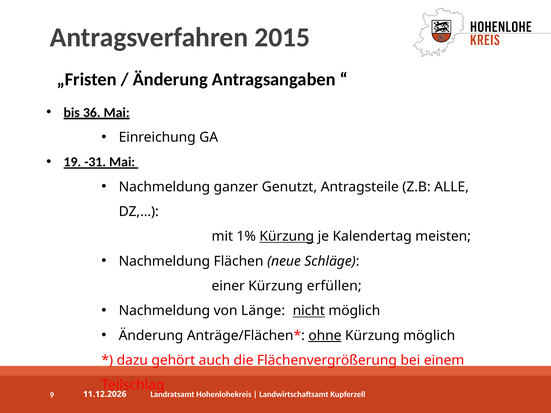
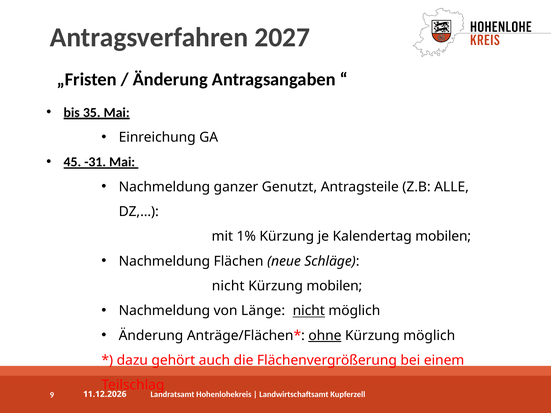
2015: 2015 -> 2027 (282, 38)
36: 36 -> 35 (92, 113)
19: 19 -> 45 (72, 162)
Kürzung underline: present -> none (287, 237)
Kalendertag meisten: meisten -> mobilen (443, 237)
einer: einer -> nicht (228, 286)
Kürzung erfüllen: erfüllen -> mobilen (334, 286)
